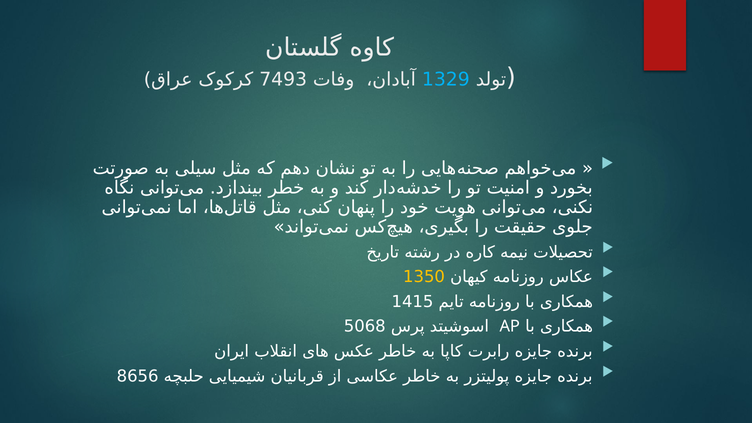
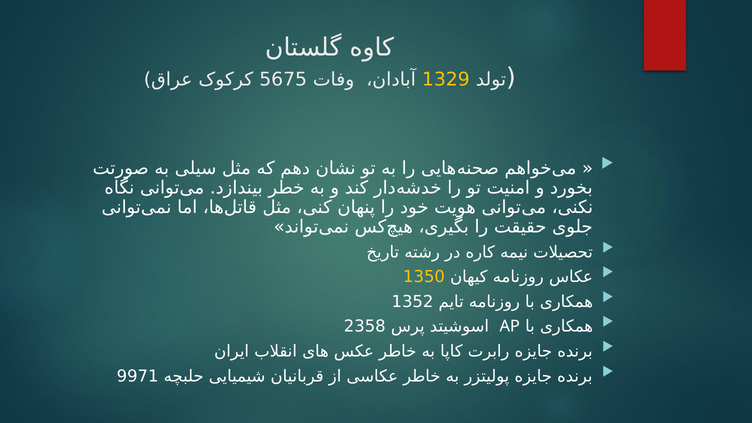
7493: 7493 -> 5675 (283, 80)
1329 colour: light blue -> yellow (446, 80)
1415: 1415 -> 1352 (412, 302)
5068: 5068 -> 2358 (365, 327)
8656: 8656 -> 9971 (138, 376)
